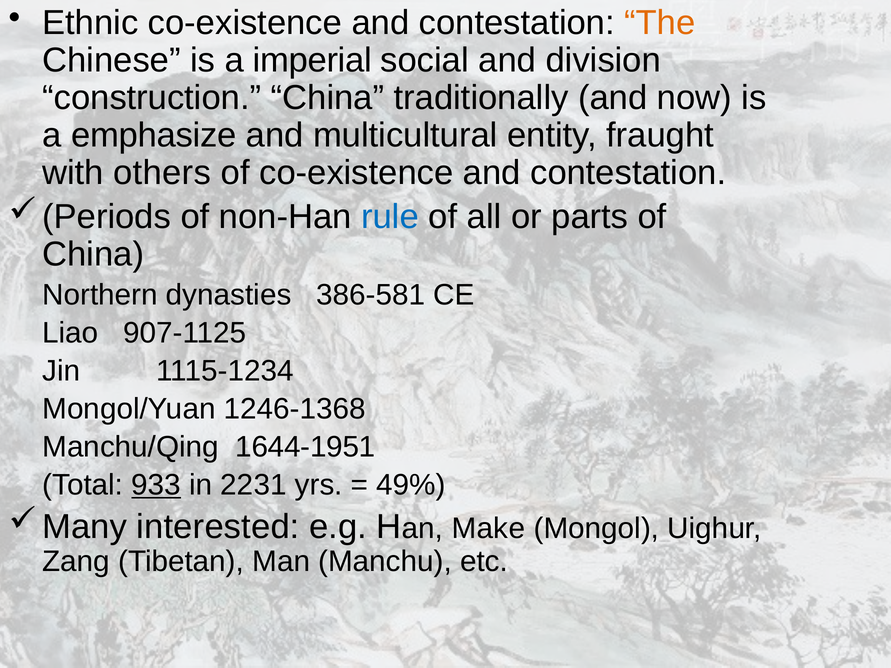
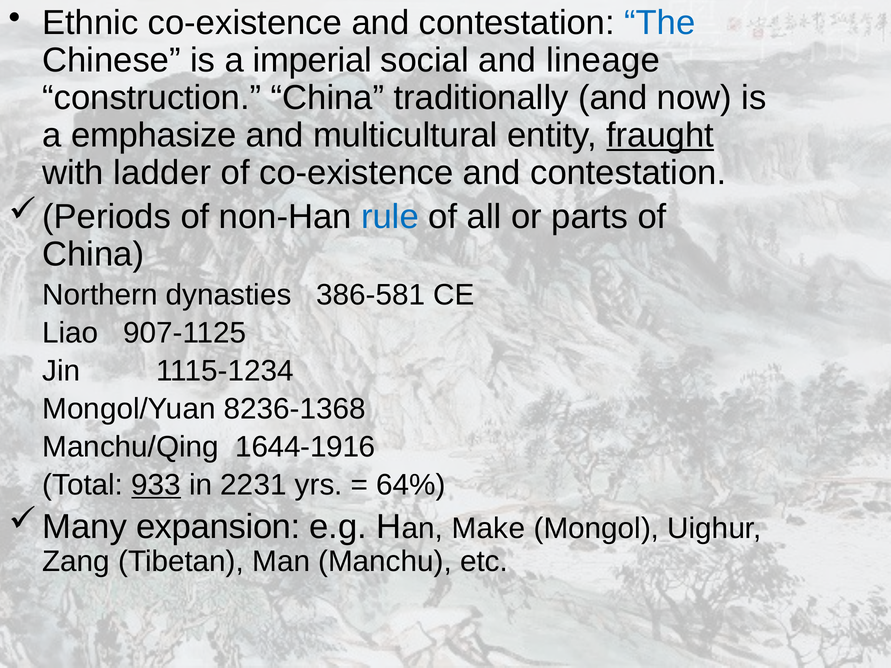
The colour: orange -> blue (660, 23)
division: division -> lineage (603, 60)
fraught underline: none -> present (660, 135)
others: others -> ladder (162, 173)
1246-1368: 1246-1368 -> 8236-1368 (295, 409)
1644-1951: 1644-1951 -> 1644-1916 (305, 447)
49%: 49% -> 64% (411, 485)
interested: interested -> expansion (218, 527)
